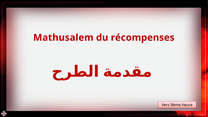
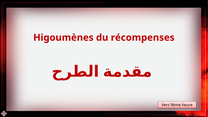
Mathusalem: Mathusalem -> Higoumènes (63, 38)
